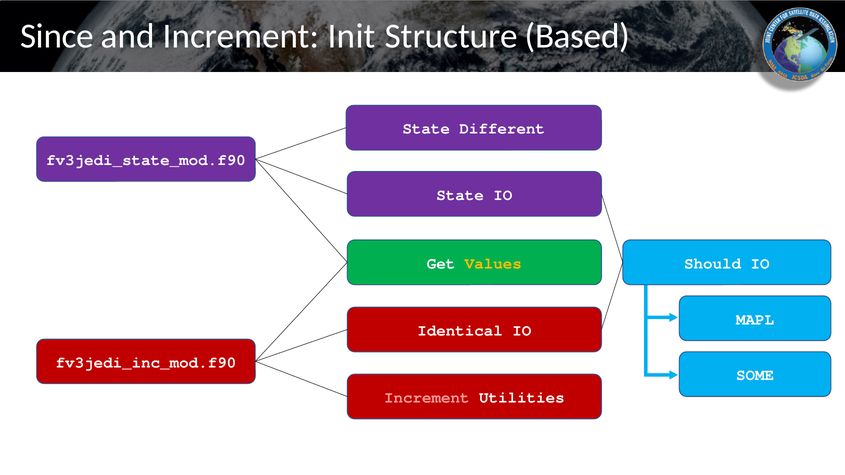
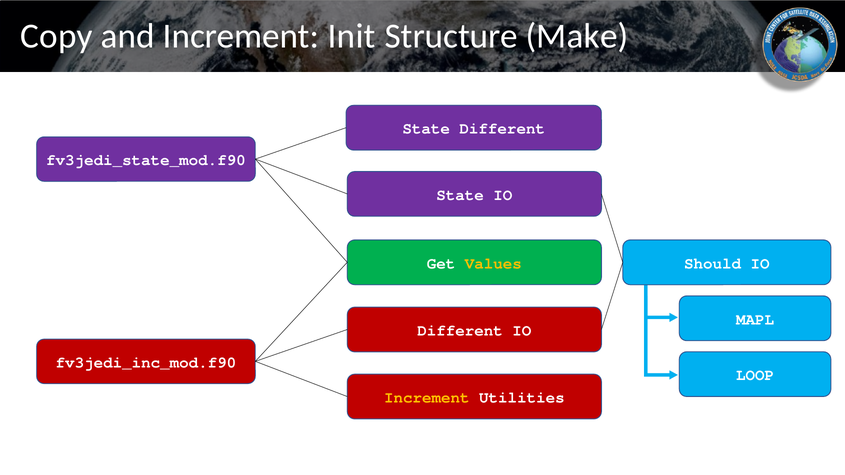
Since: Since -> Copy (57, 36)
Based: Based -> Make (577, 36)
Identical: Identical -> Different (460, 331)
SOME: SOME -> LOOP (755, 375)
Increment colour: pink -> yellow (427, 398)
